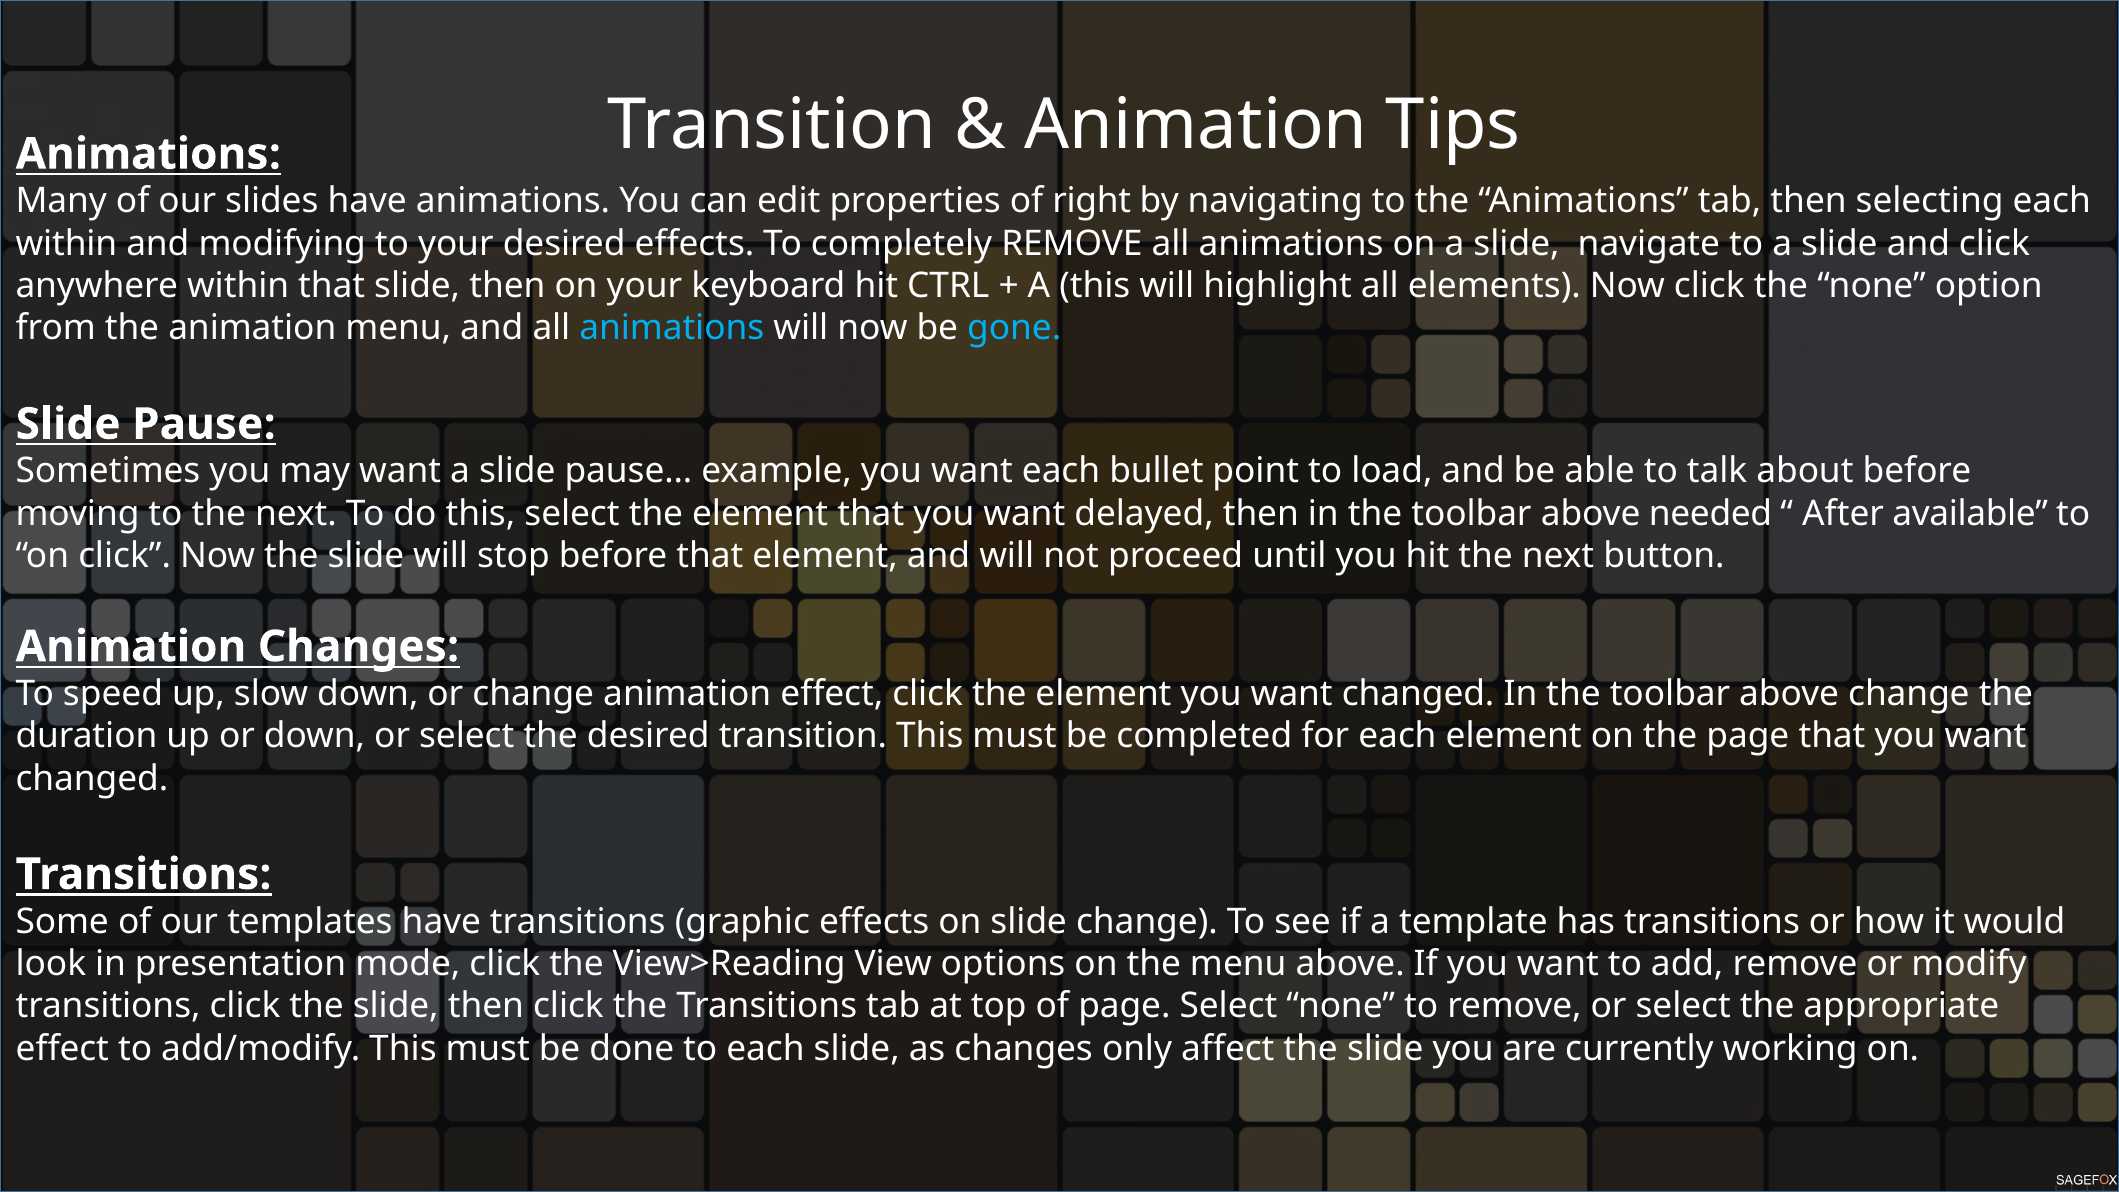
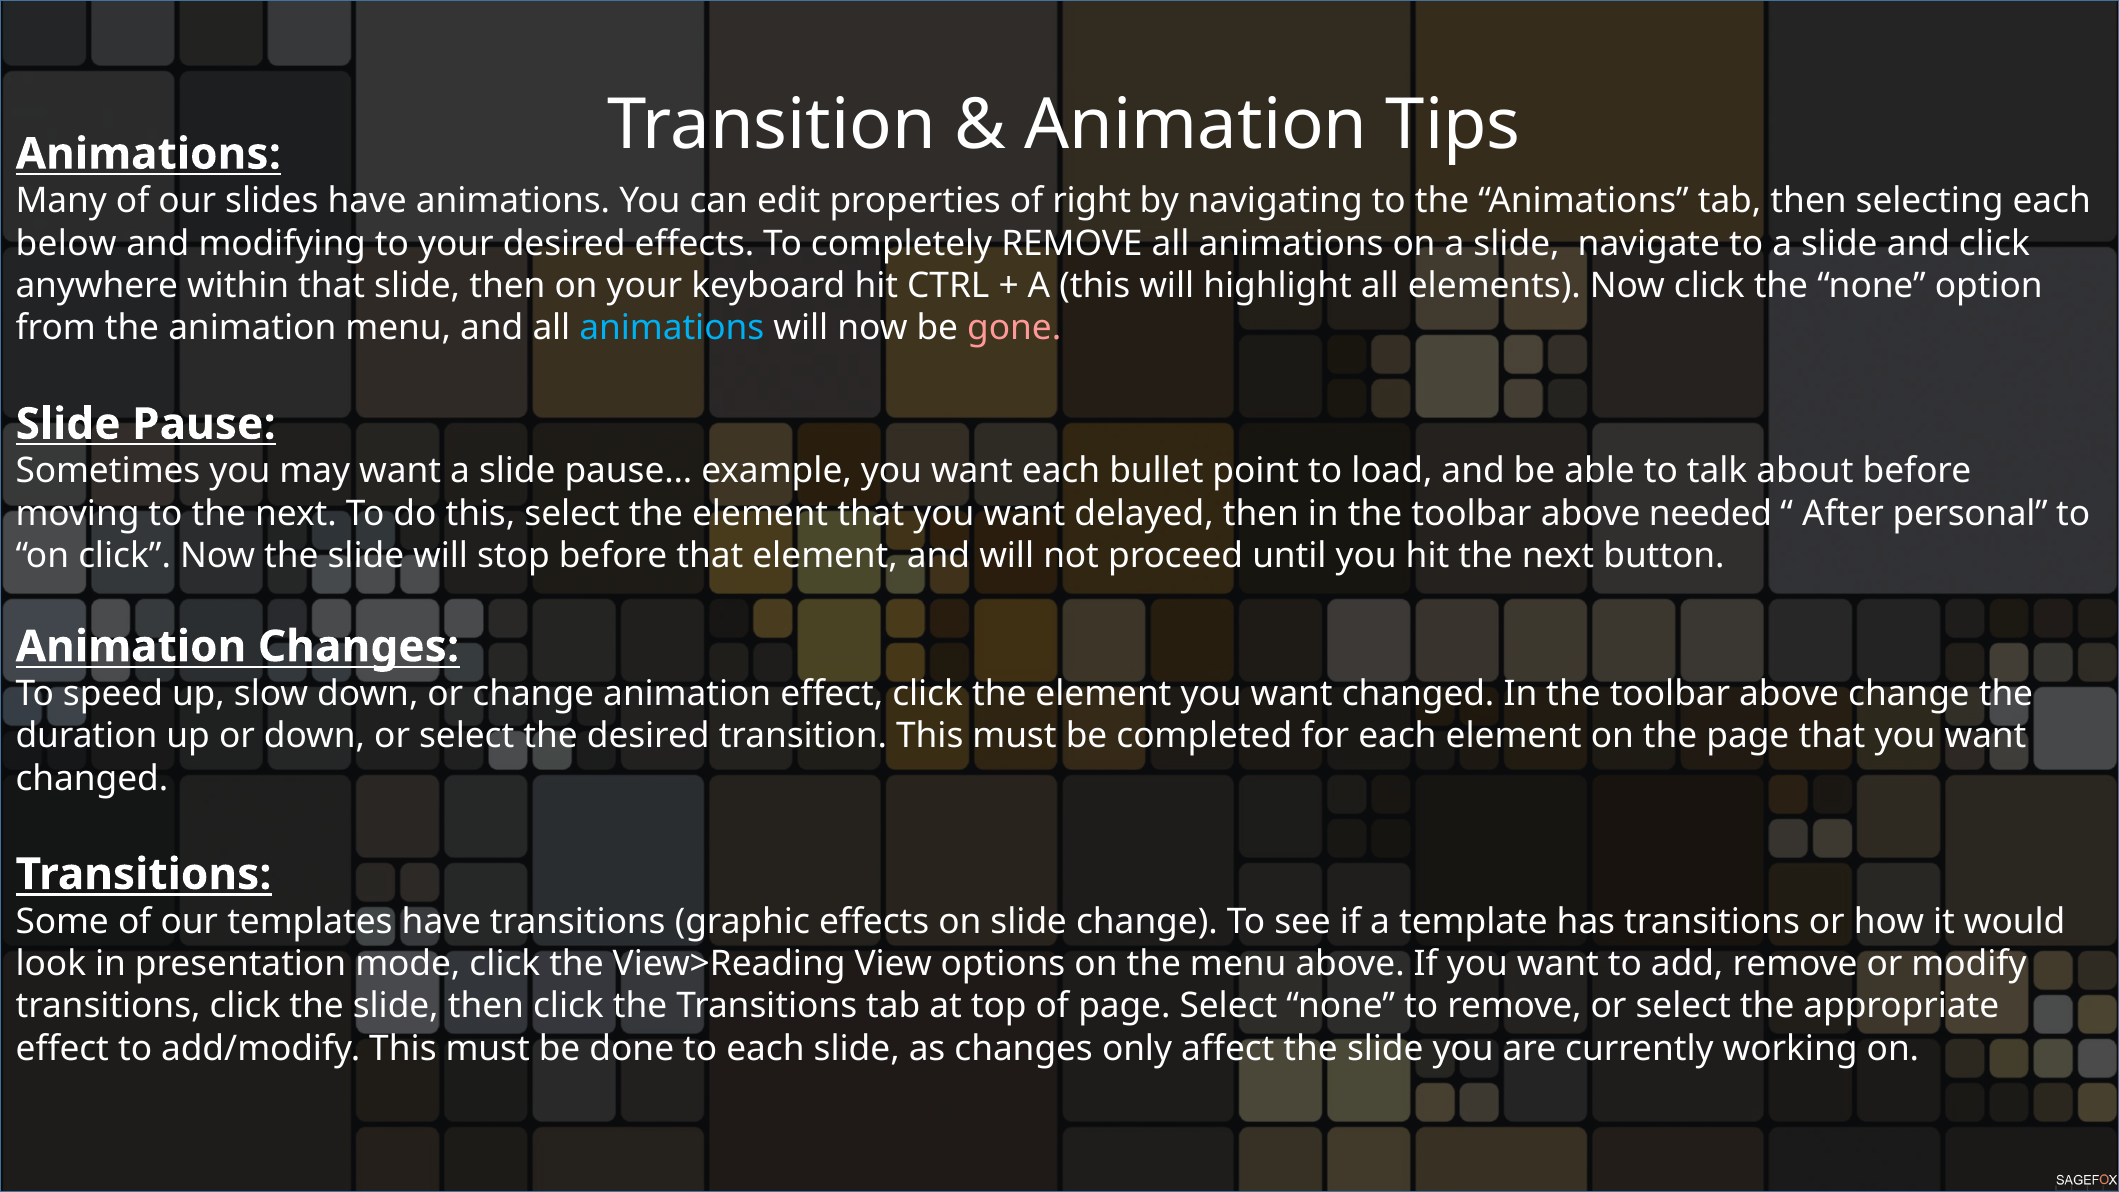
within: within -> below (66, 244)
gone colour: light blue -> pink (1014, 328)
available: available -> personal (1970, 514)
